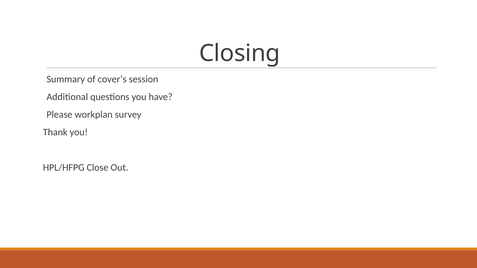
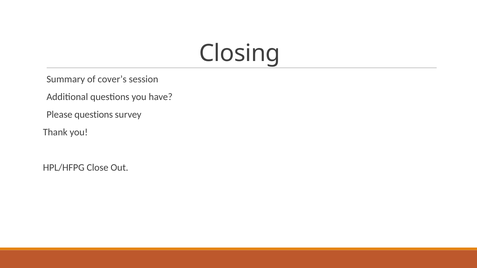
Please workplan: workplan -> questions (94, 115)
